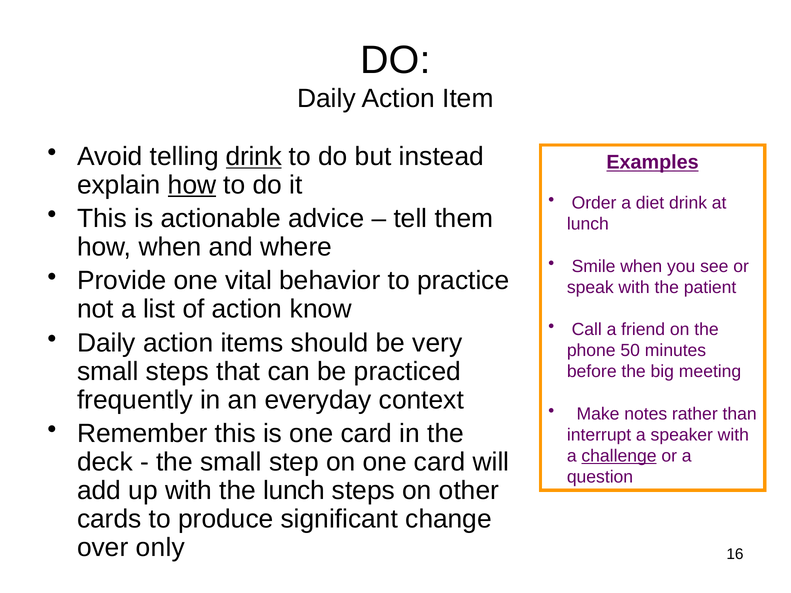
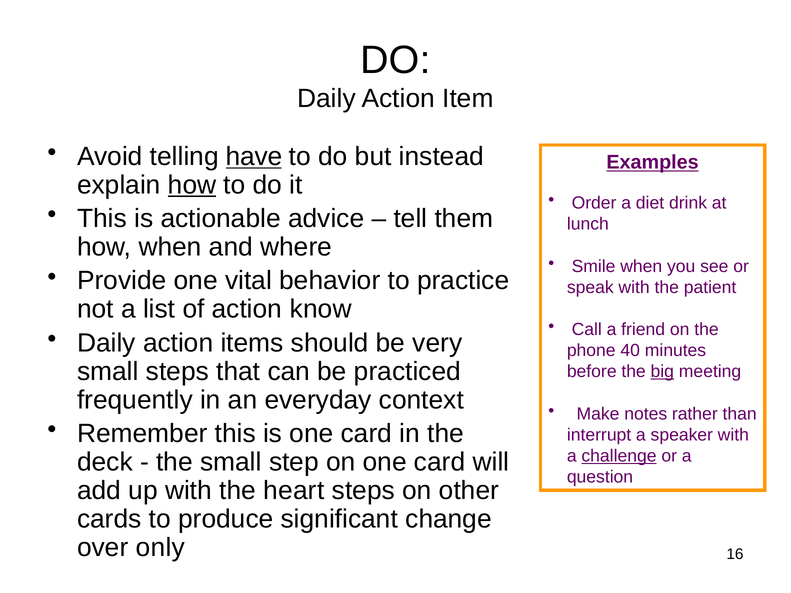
telling drink: drink -> have (254, 156)
50: 50 -> 40 (630, 351)
big underline: none -> present (662, 372)
the lunch: lunch -> heart (294, 491)
